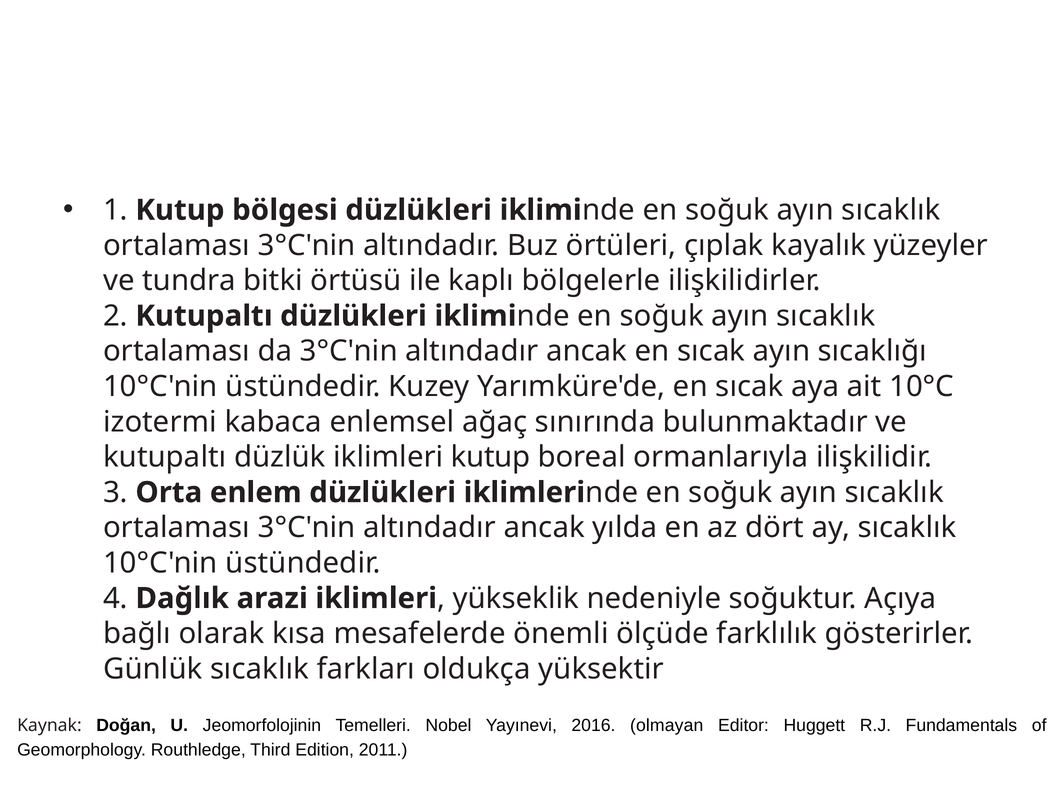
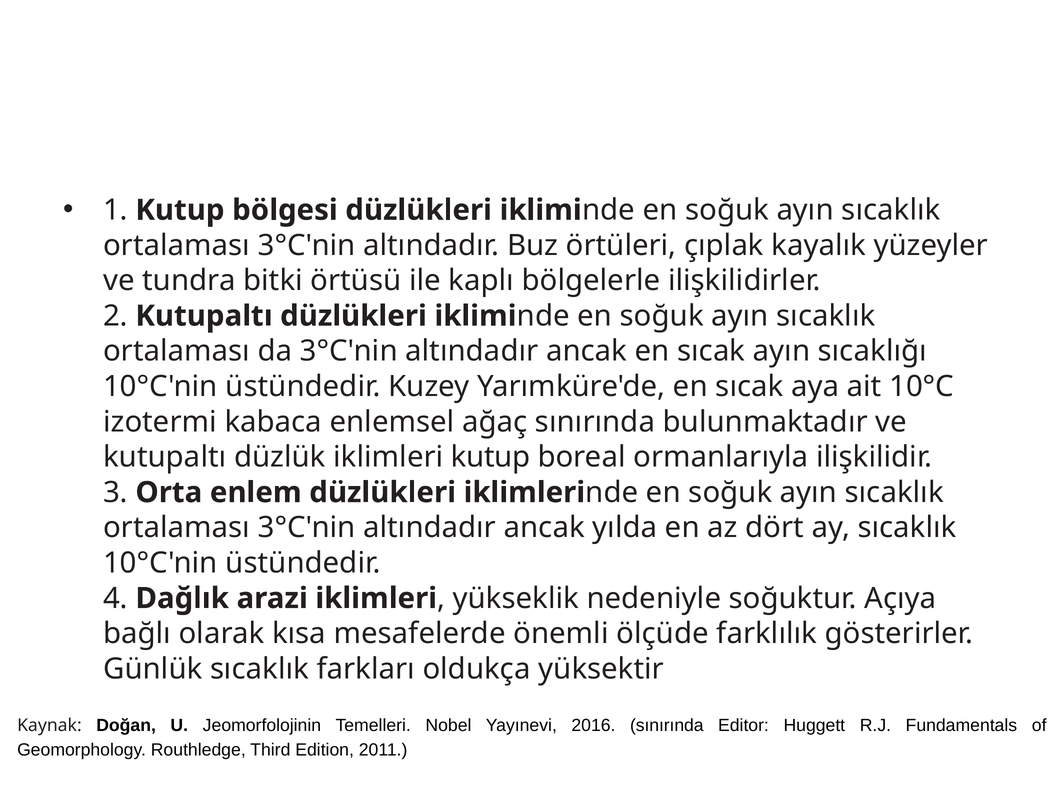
2016 olmayan: olmayan -> sınırında (667, 726)
